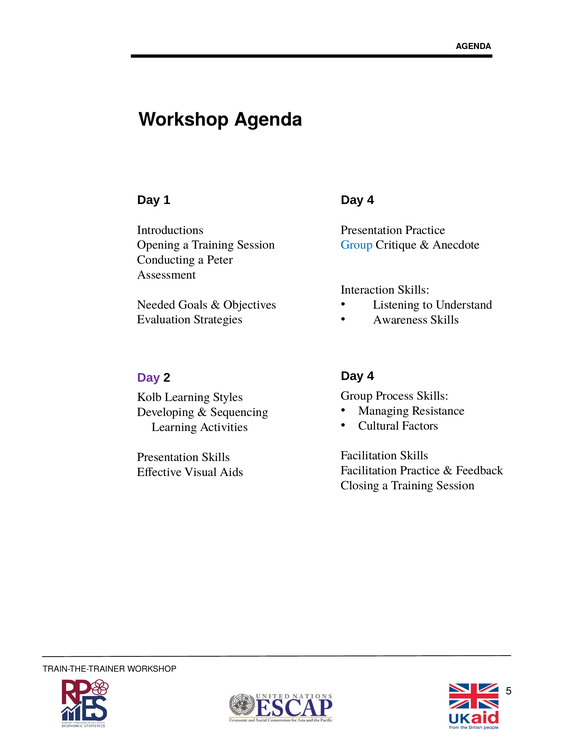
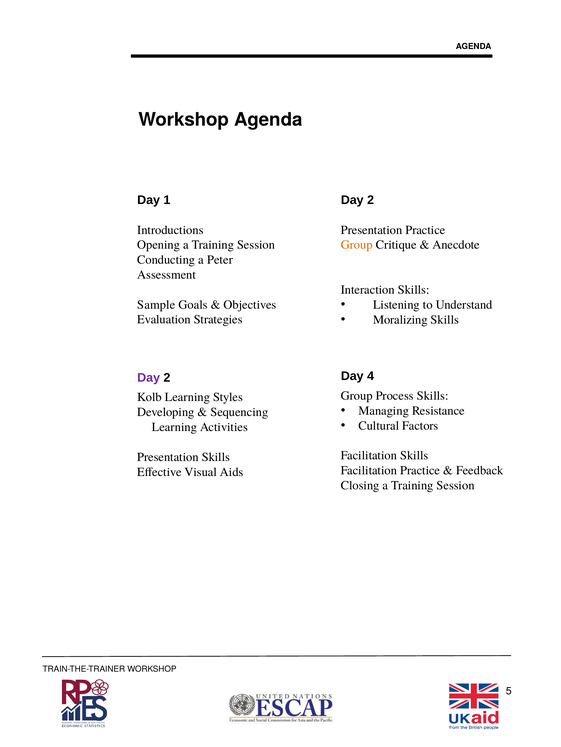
4: 4 -> 2 (371, 200)
Group colour: blue -> orange (357, 245)
Needed: Needed -> Sample (156, 305)
Awareness: Awareness -> Moralizing (400, 320)
